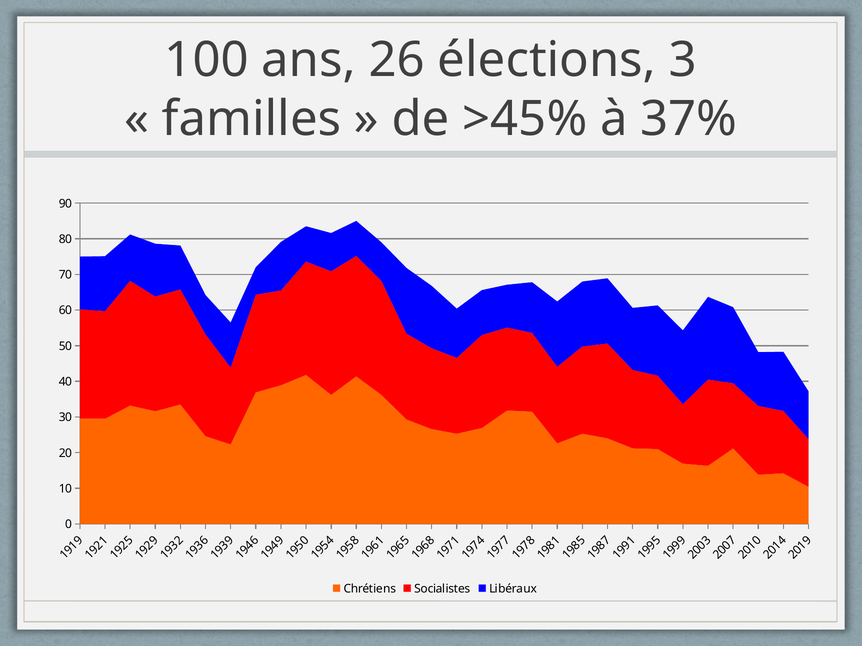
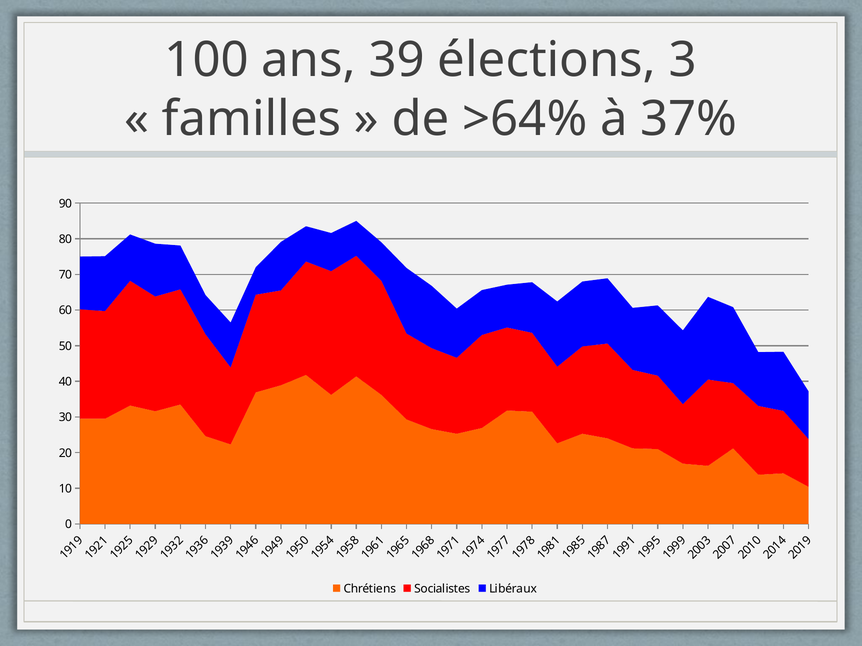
26: 26 -> 39 (397, 60)
>45%: >45% -> >64% (525, 119)
